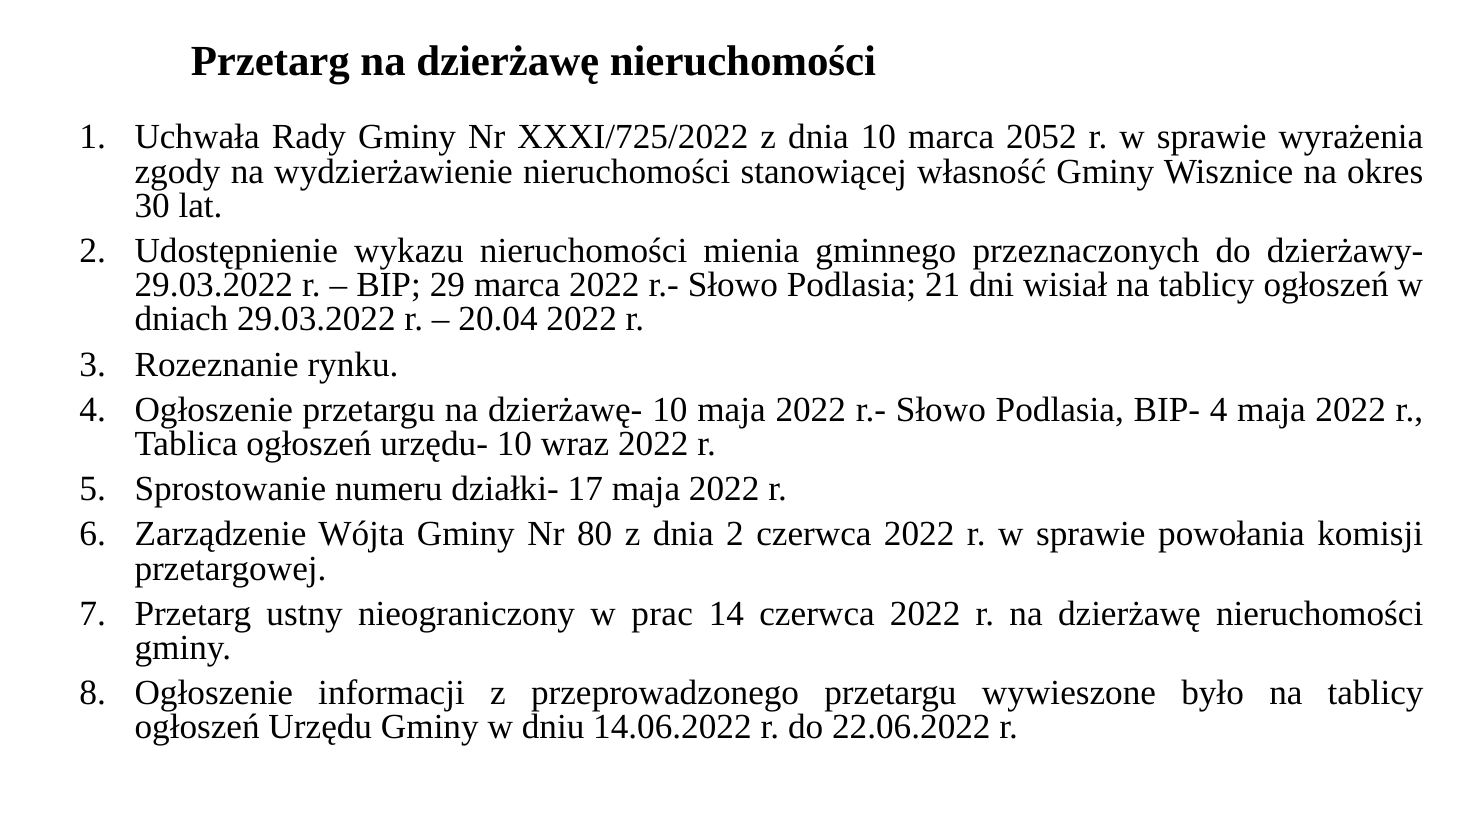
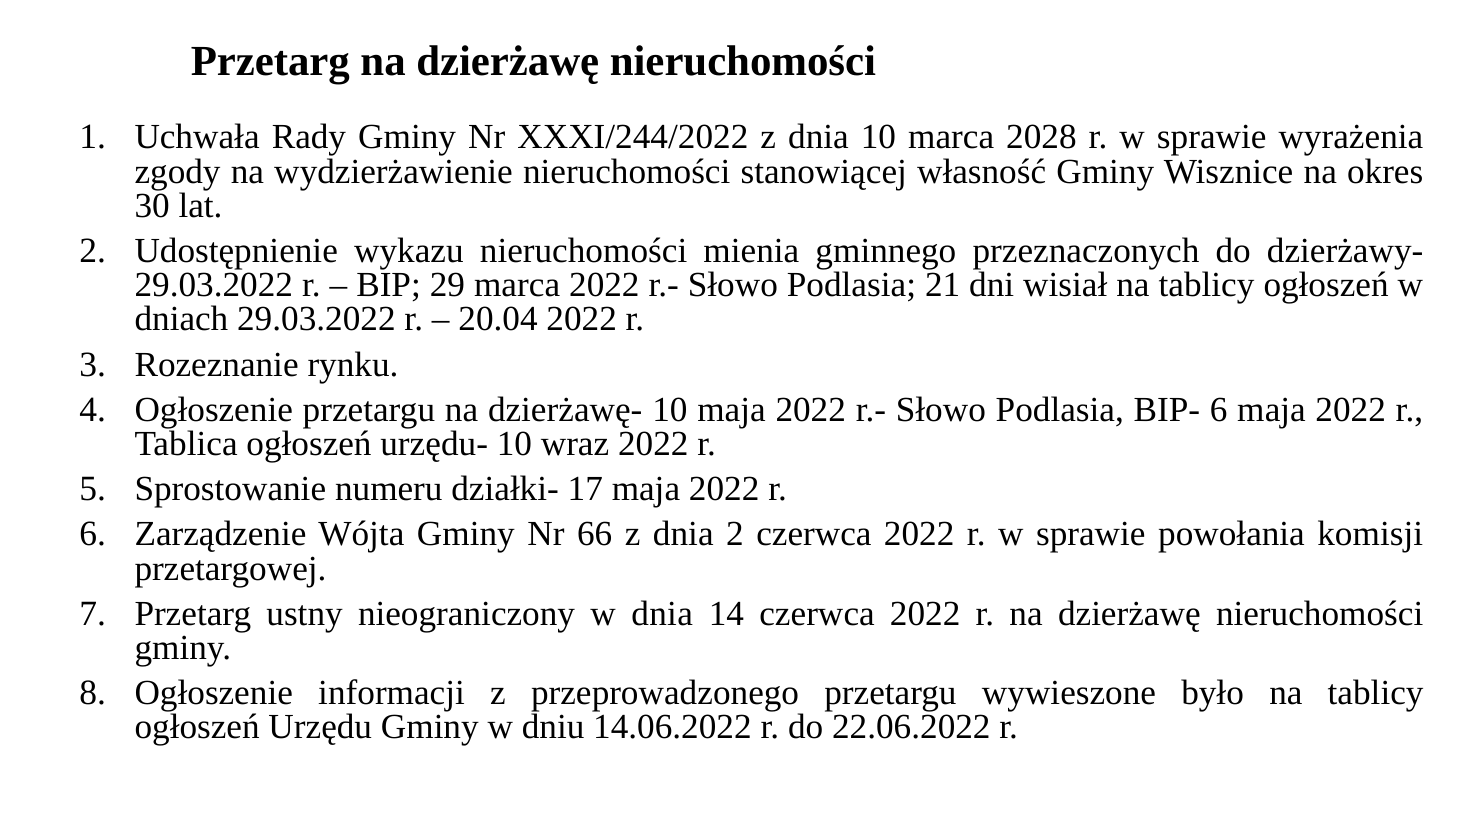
XXXI/725/2022: XXXI/725/2022 -> XXXI/244/2022 (633, 137)
2052: 2052 -> 2028 (1041, 137)
BIP- 4: 4 -> 6 (1219, 410)
80: 80 -> 66 (595, 534)
w prac: prac -> dnia (662, 614)
